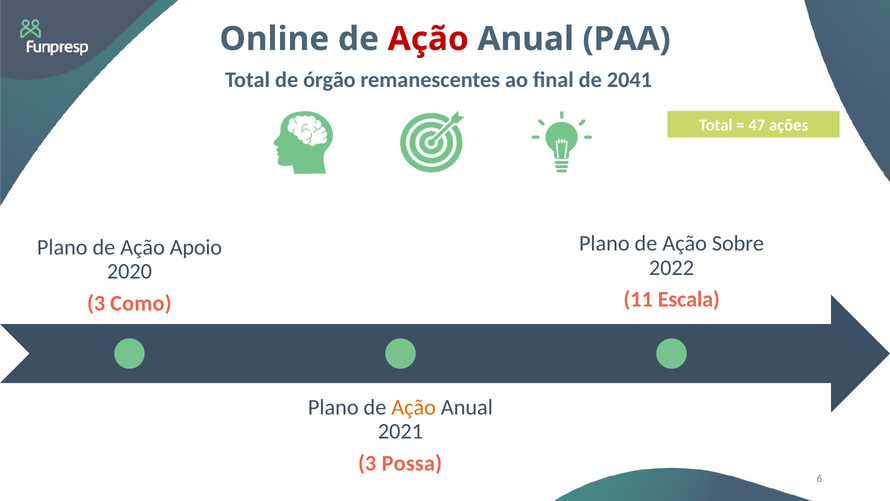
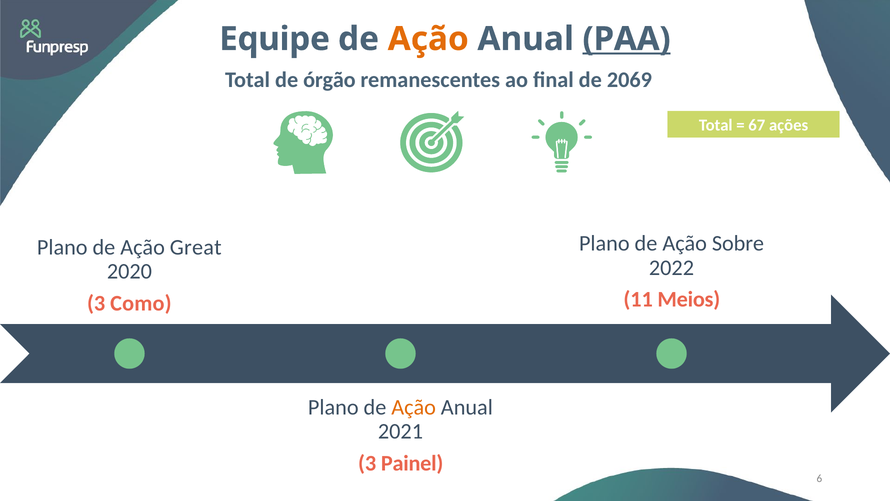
Online: Online -> Equipe (275, 39)
Ação colour: red -> orange (428, 39)
PAA underline: none -> present (627, 39)
2041: 2041 -> 2069 (629, 80)
47: 47 -> 67 (757, 125)
Apoio: Apoio -> Great (196, 247)
Escala: Escala -> Meios (689, 299)
Possa: Possa -> Painel (412, 463)
